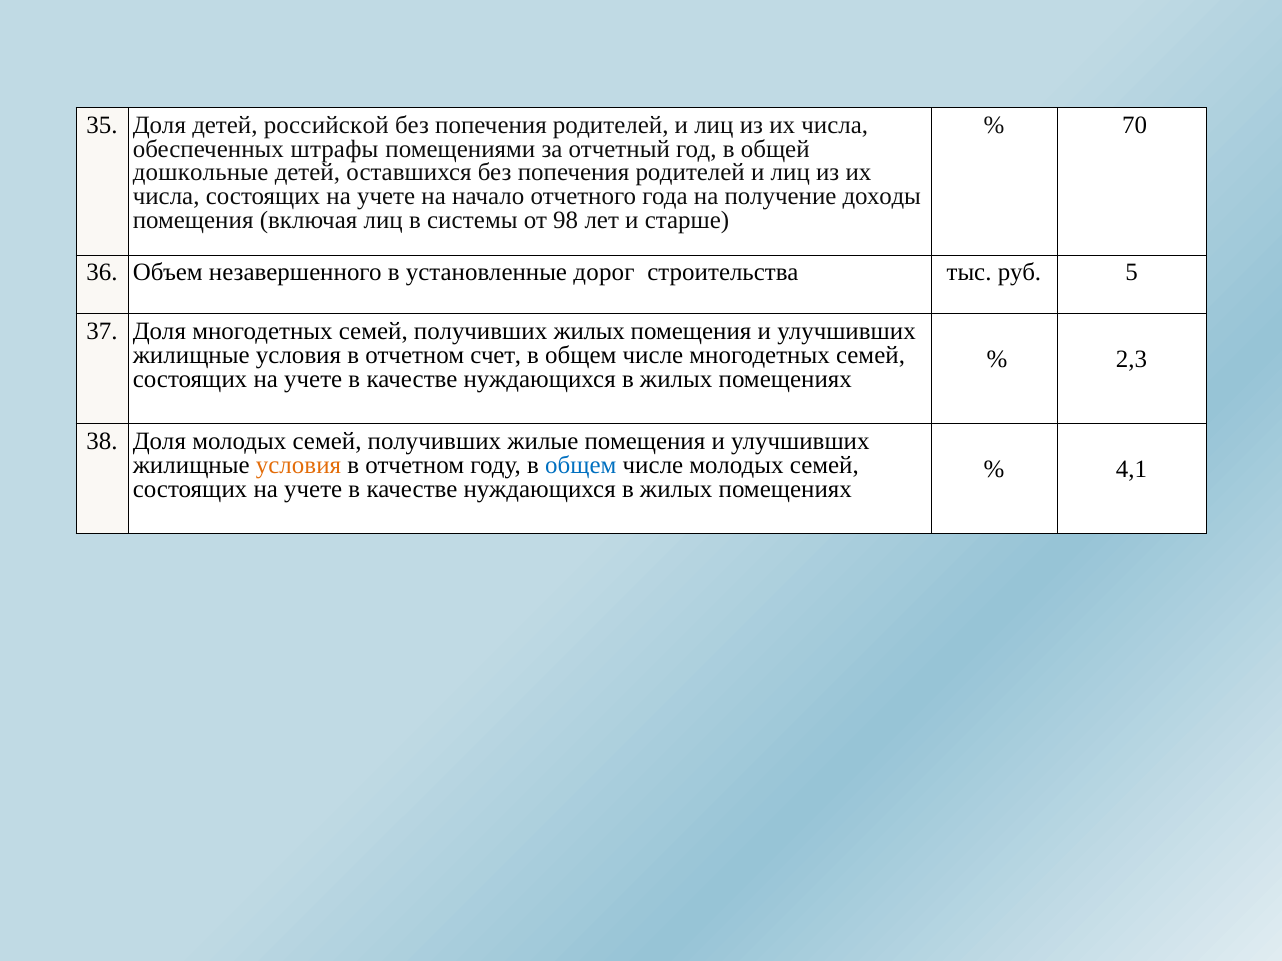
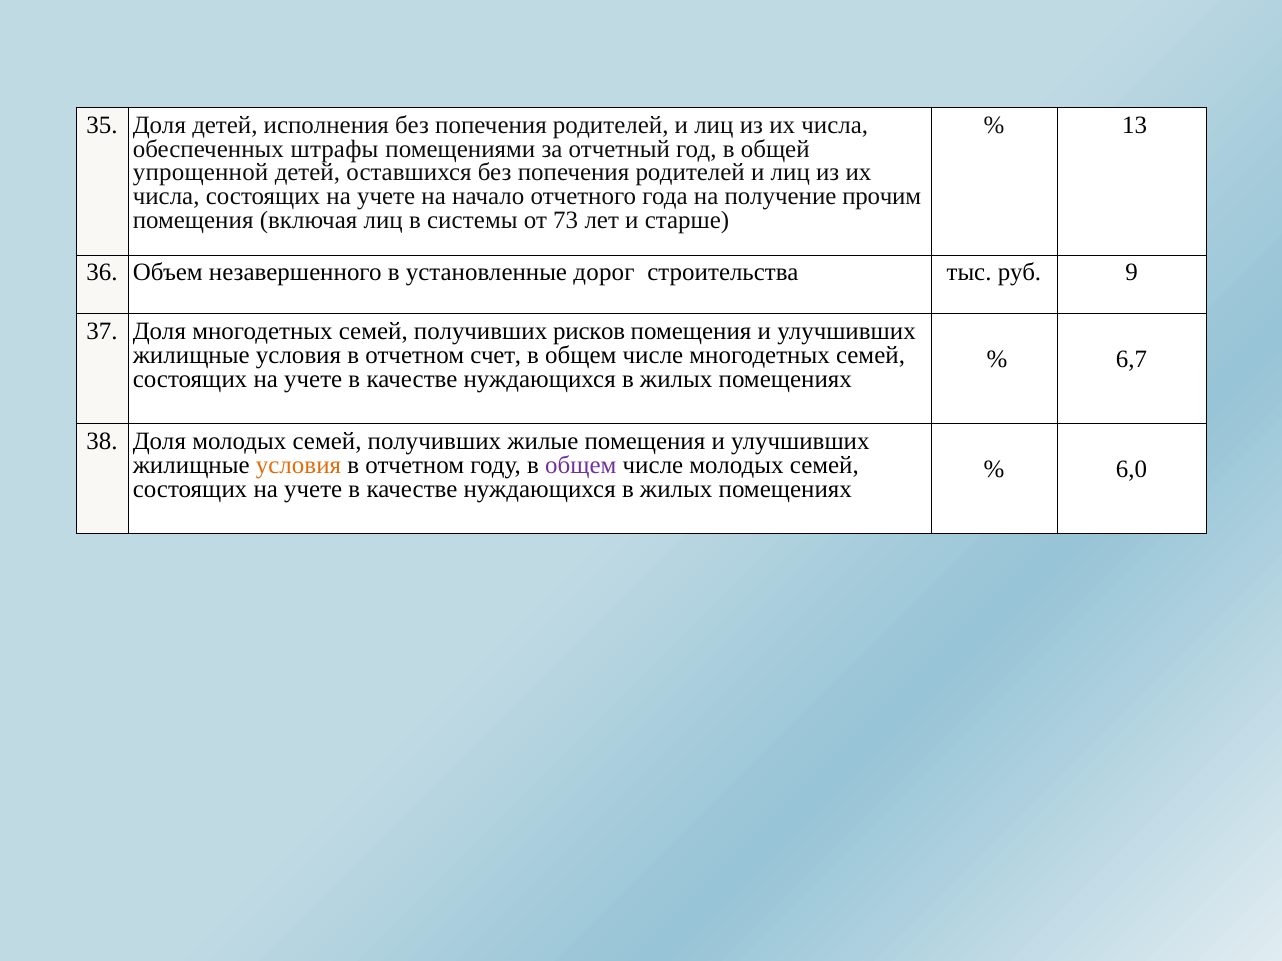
российской: российской -> исполнения (326, 125)
70: 70 -> 13 (1135, 125)
дошкольные: дошкольные -> упрощенной (201, 173)
доходы: доходы -> прочим (882, 196)
98: 98 -> 73 (566, 220)
5: 5 -> 9 (1132, 273)
получивших жилых: жилых -> рисков (589, 332)
2,3: 2,3 -> 6,7 (1131, 359)
общем colour: blue -> purple (581, 465)
4,1: 4,1 -> 6,0 (1131, 469)
